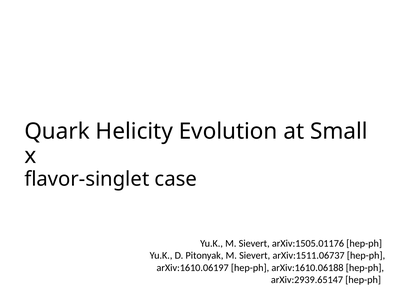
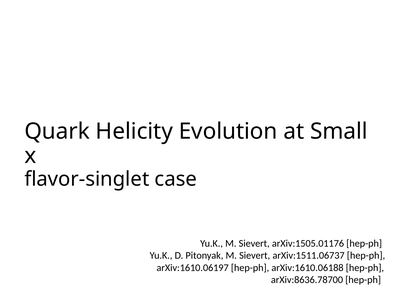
arXiv:2939.65147: arXiv:2939.65147 -> arXiv:8636.78700 (307, 279)
